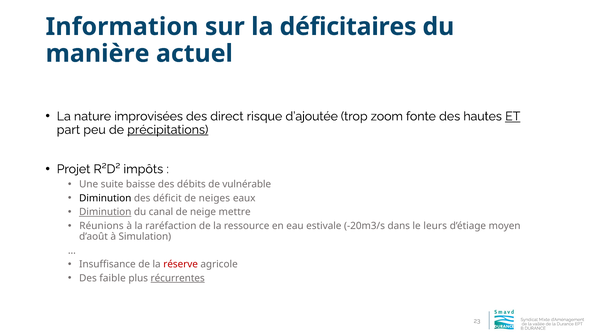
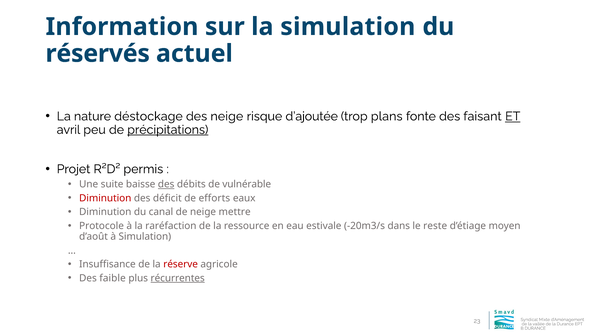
la déficitaires: déficitaires -> simulation (348, 27)
manière: manière -> réservés (98, 54)
improvisées: improvisées -> déstockage (149, 116)
des direct: direct -> neige (227, 116)
zoom: zoom -> plans (387, 116)
hautes: hautes -> faisant (483, 116)
part: part -> avril (69, 130)
impôts: impôts -> permis (143, 169)
des underline: none -> present (166, 184)
Diminution colour: black -> red (105, 198)
neiges: neiges -> efforts (214, 198)
Diminution underline: present -> none (105, 212)
Réunions: Réunions -> Protocole (102, 226)
leurs: leurs -> reste (435, 226)
